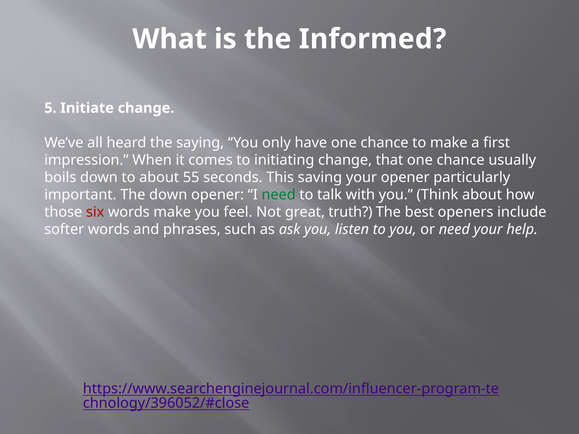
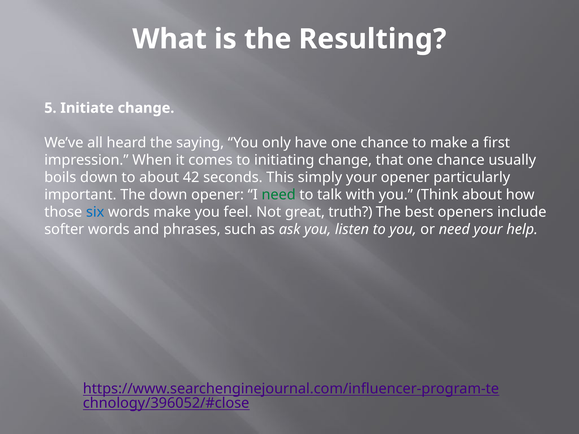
Informed: Informed -> Resulting (373, 39)
55: 55 -> 42 (191, 178)
saving: saving -> simply (320, 178)
six colour: red -> blue (95, 212)
